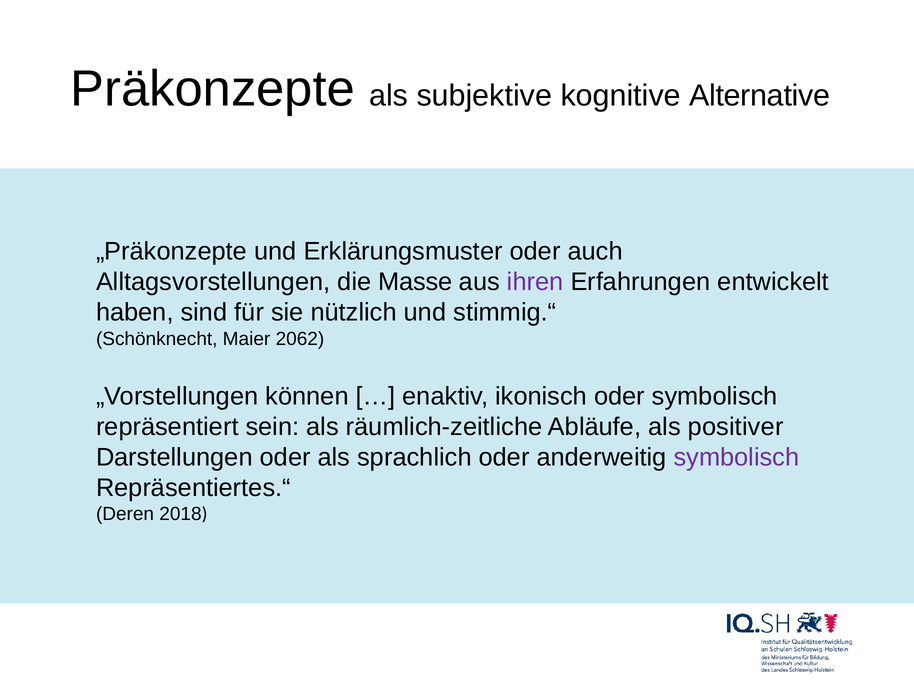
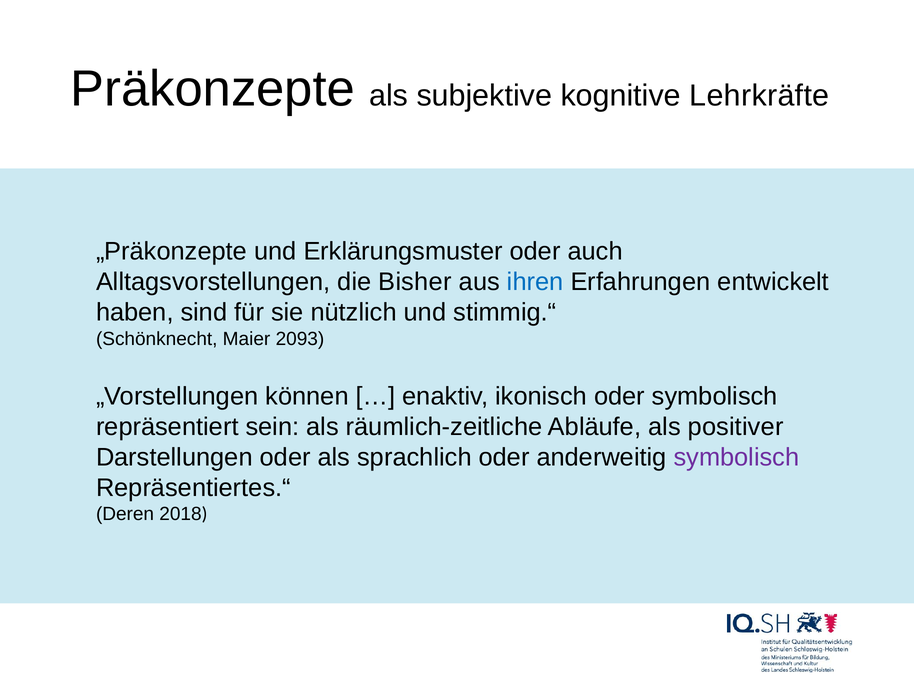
Alternative: Alternative -> Lehrkräfte (759, 95)
Masse: Masse -> Bisher (415, 282)
ihren colour: purple -> blue (535, 282)
2062: 2062 -> 2093 (300, 339)
